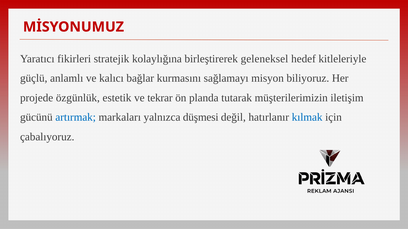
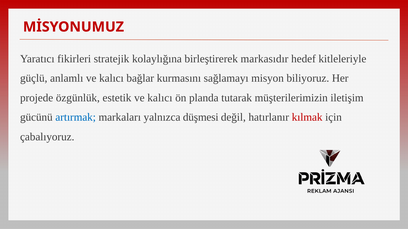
geleneksel: geleneksel -> markasıdır (265, 59)
estetik ve tekrar: tekrar -> kalıcı (160, 98)
kılmak colour: blue -> red (307, 118)
